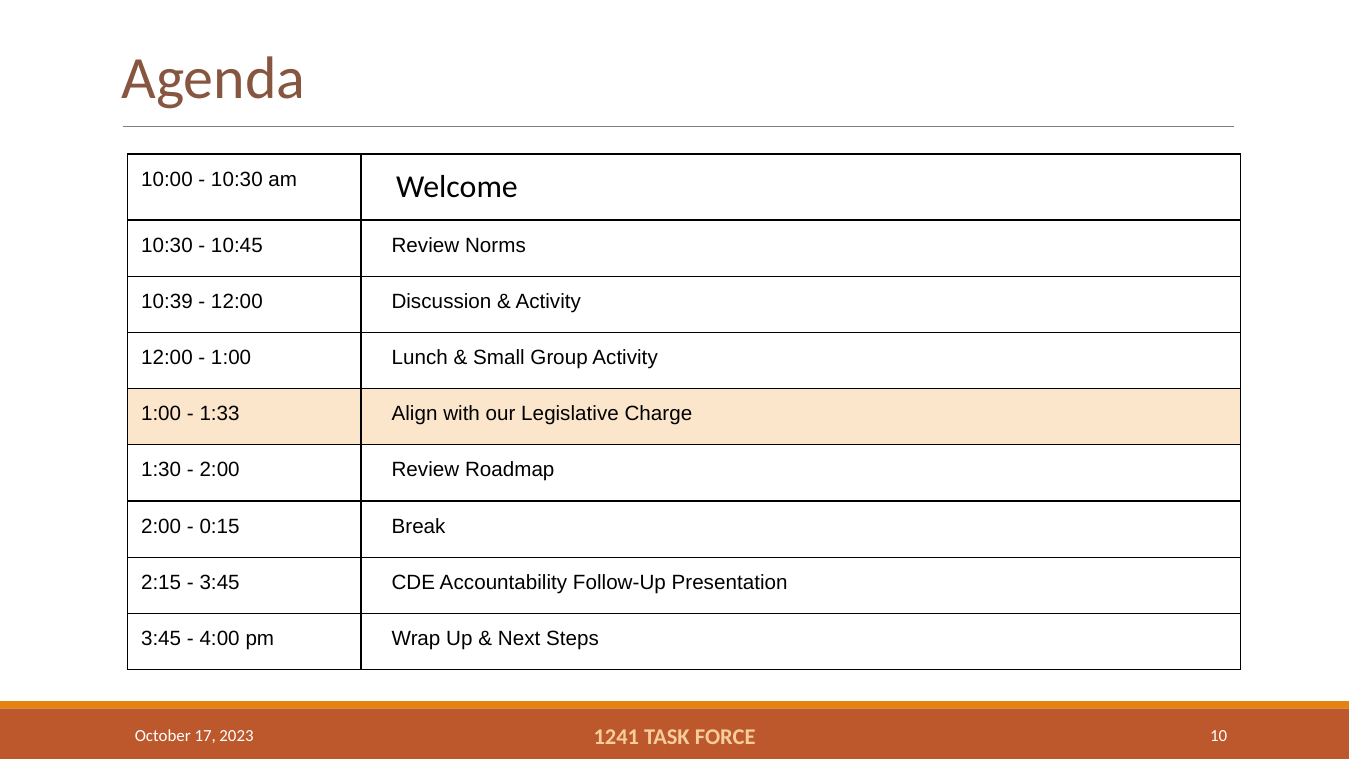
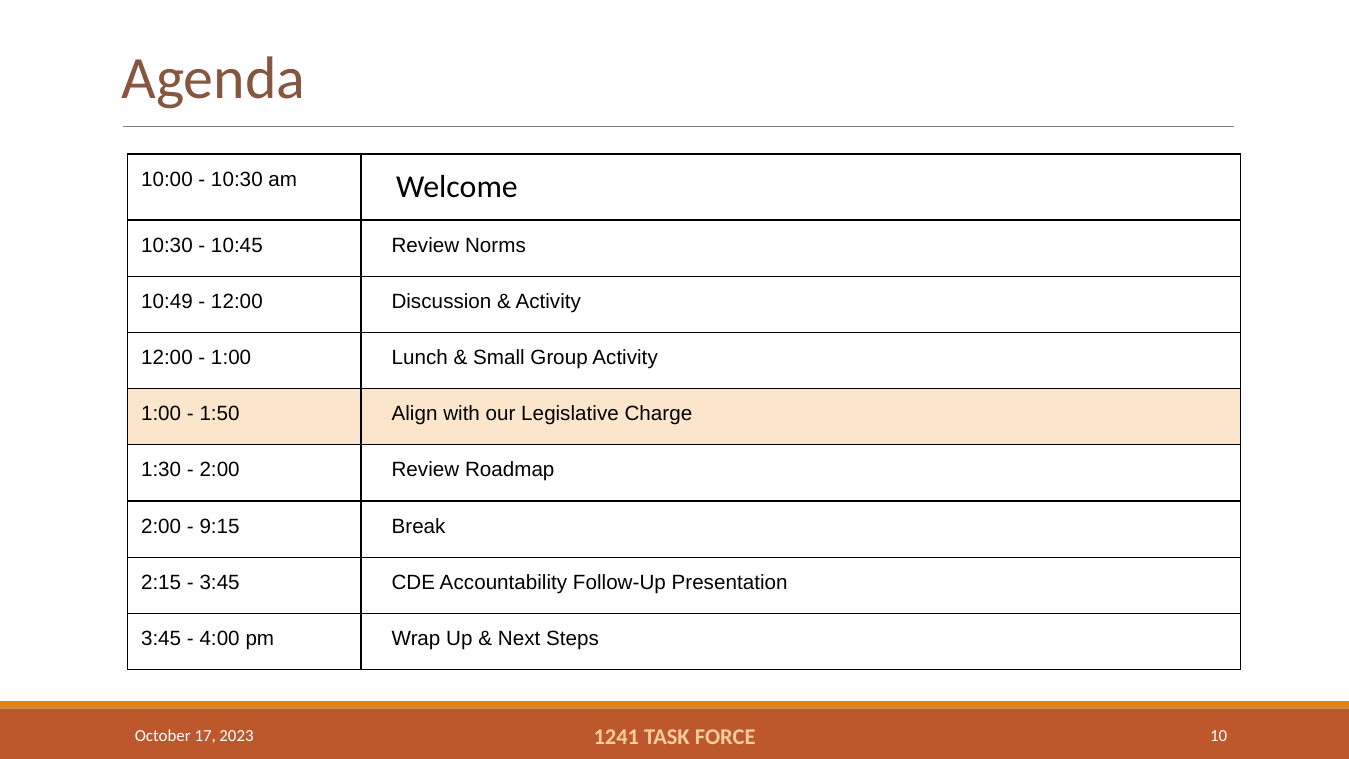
10:39: 10:39 -> 10:49 (167, 301)
1:33: 1:33 -> 1:50 (220, 414)
0:15: 0:15 -> 9:15 (220, 526)
